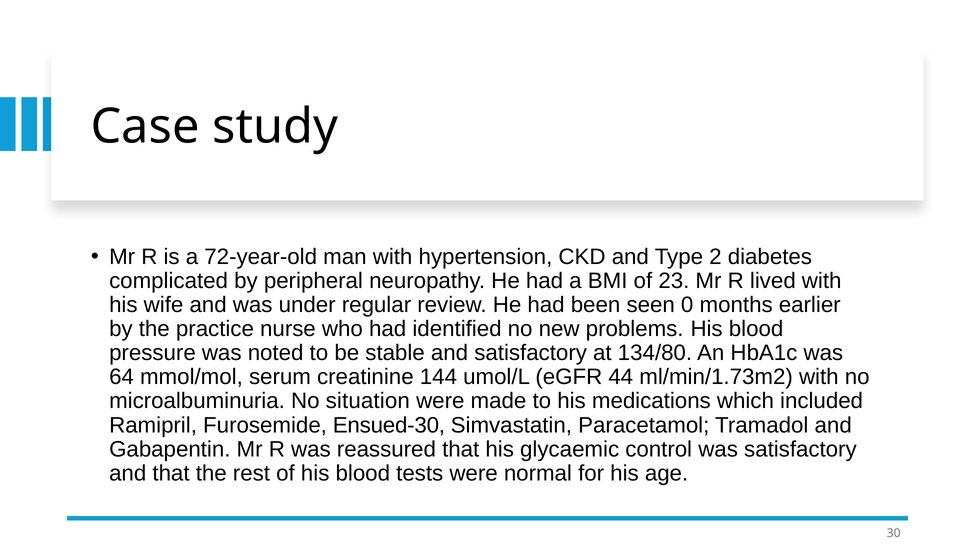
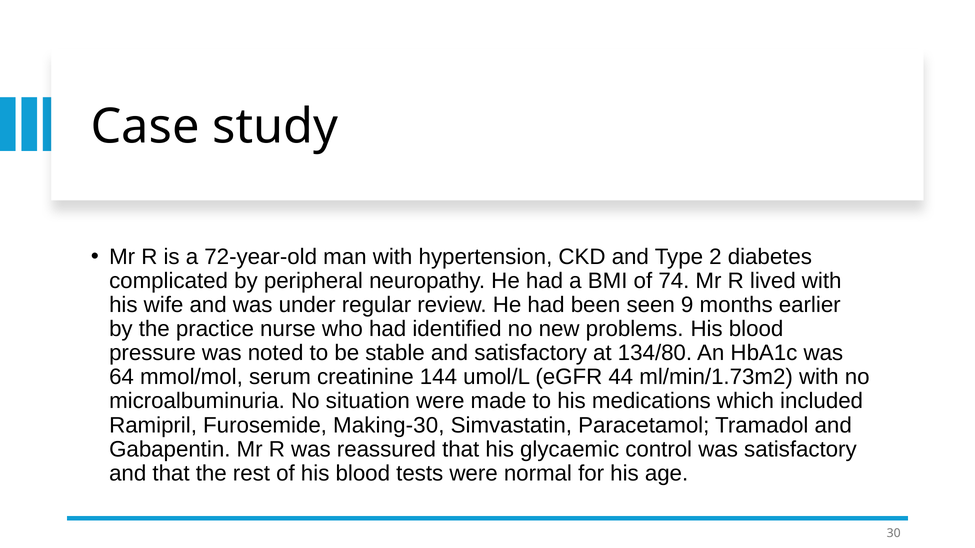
23: 23 -> 74 (674, 281)
0: 0 -> 9 (687, 305)
Ensued-30: Ensued-30 -> Making-30 (389, 426)
